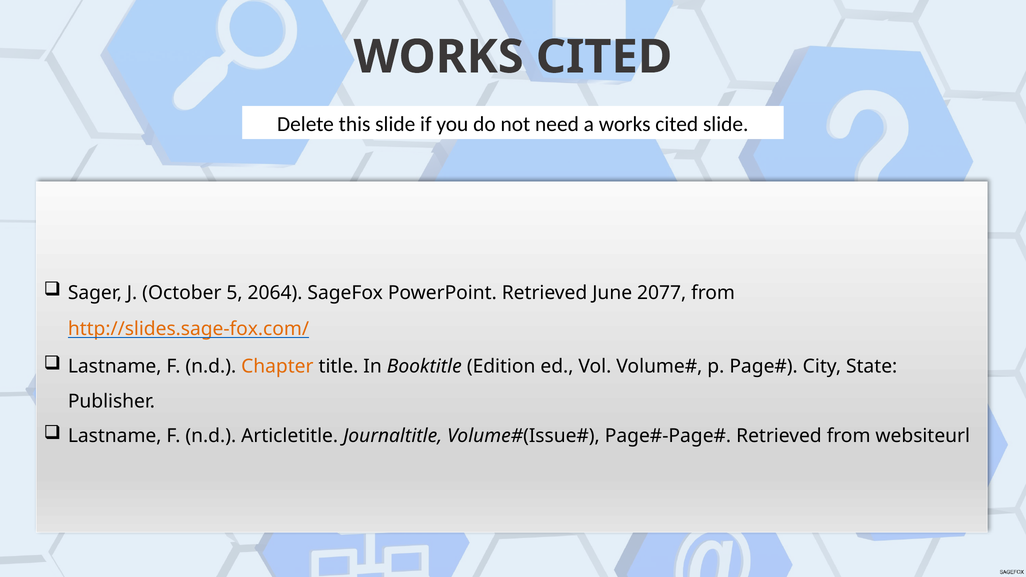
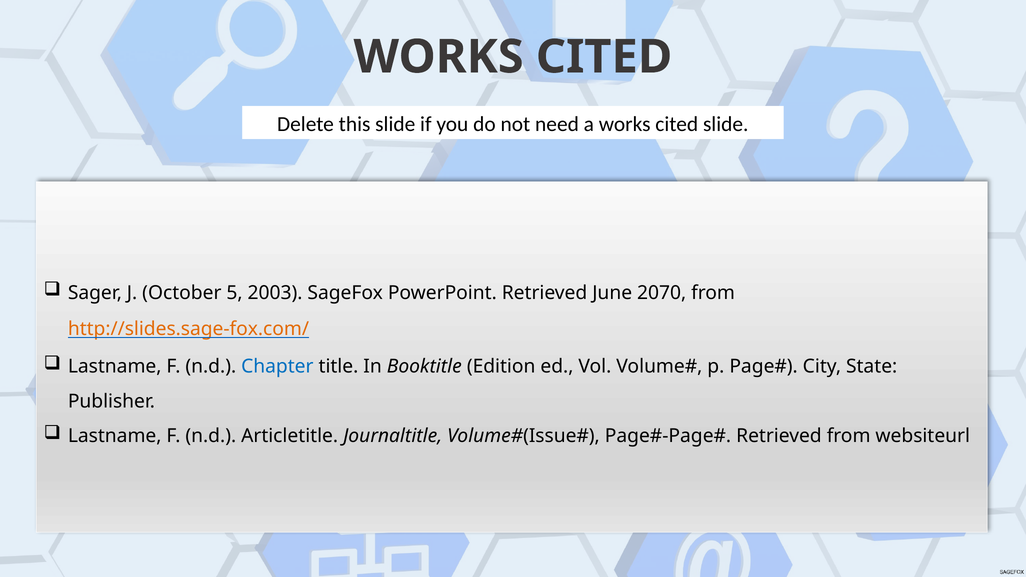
2064: 2064 -> 2003 (275, 293)
2077: 2077 -> 2070 (662, 293)
Chapter colour: orange -> blue (277, 367)
